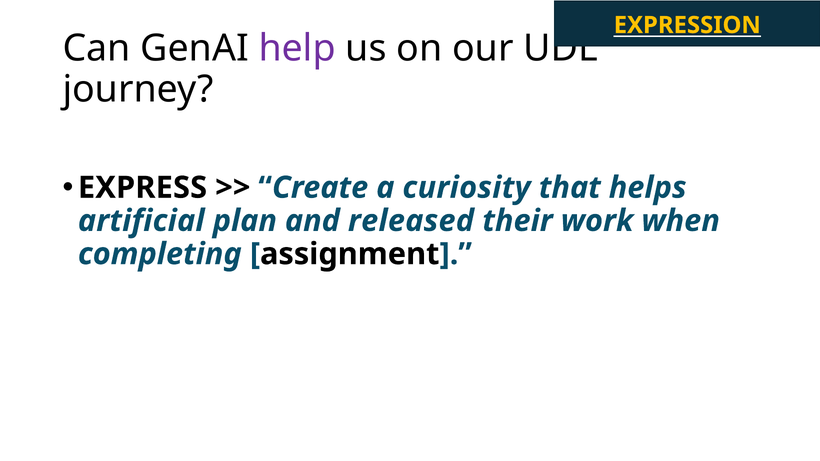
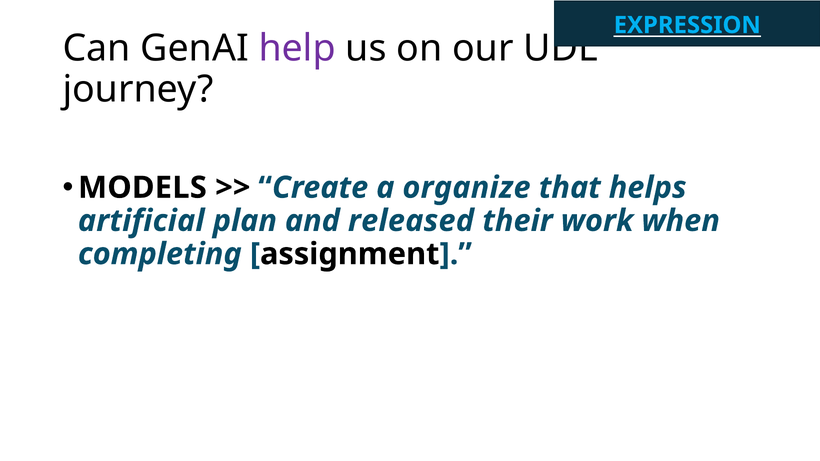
EXPRESSION colour: yellow -> light blue (687, 25)
EXPRESS: EXPRESS -> MODELS (142, 188)
curiosity: curiosity -> organize (467, 188)
